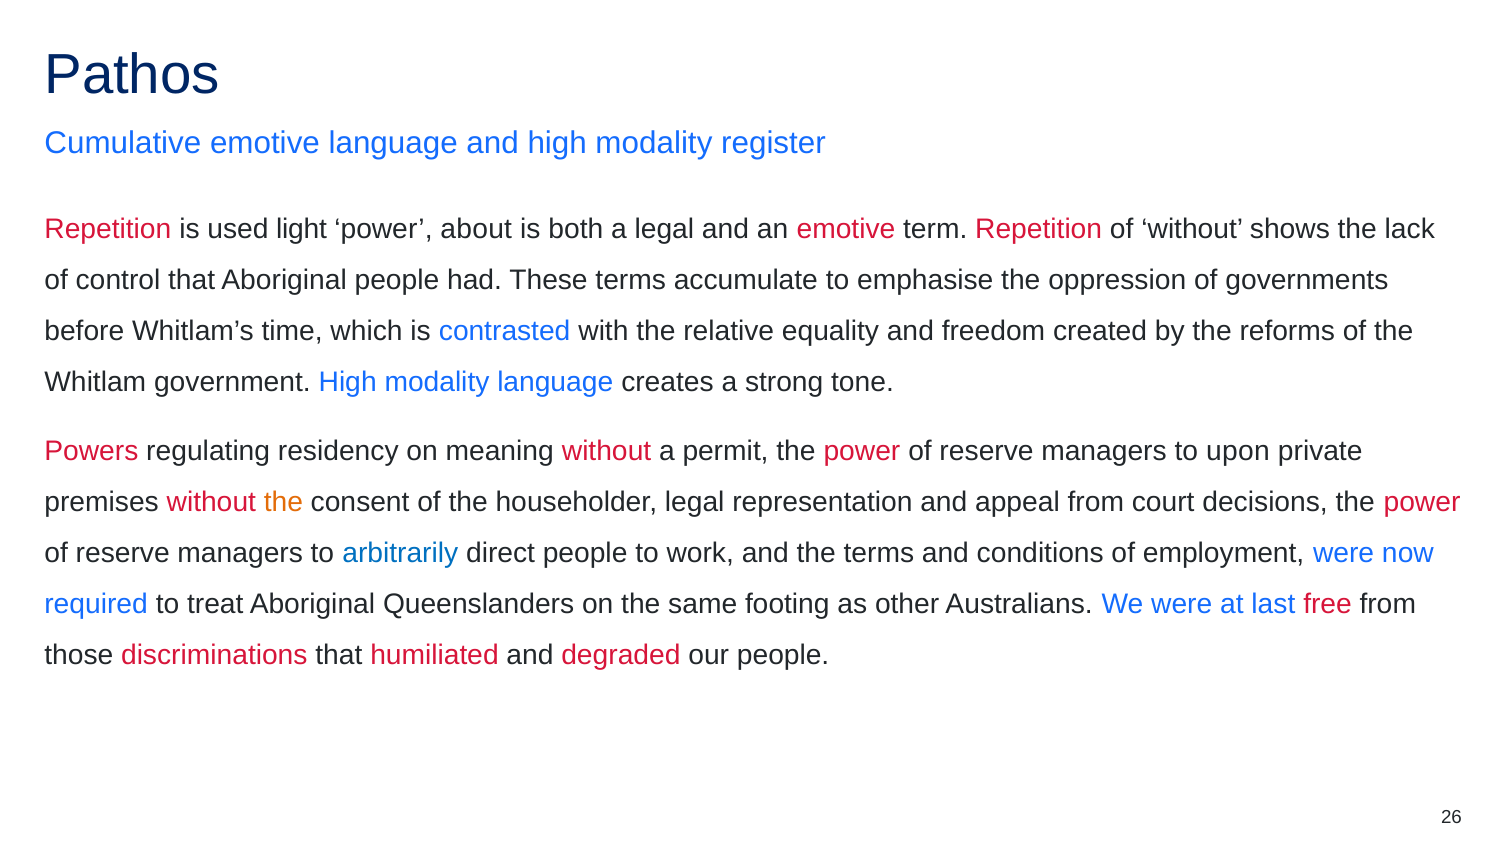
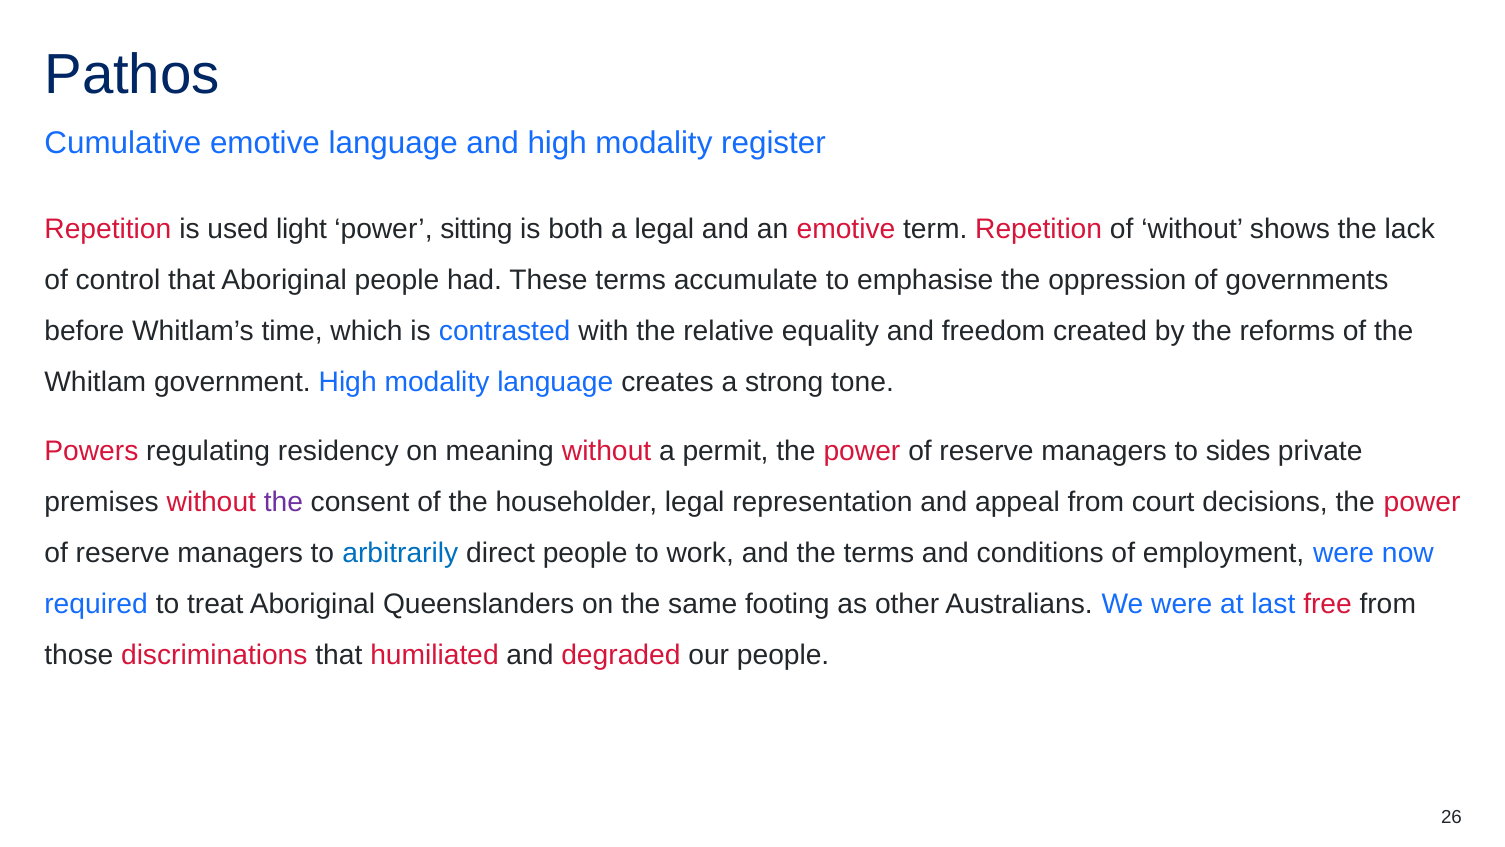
about: about -> sitting (476, 229)
upon: upon -> sides (1238, 451)
the colour: orange -> purple (283, 502)
